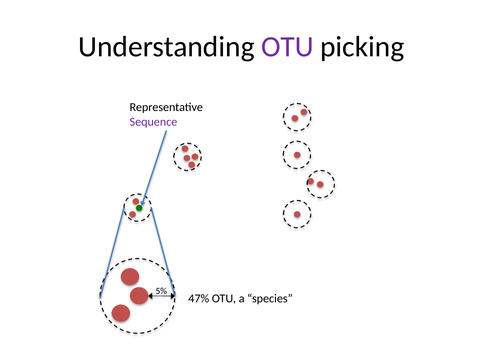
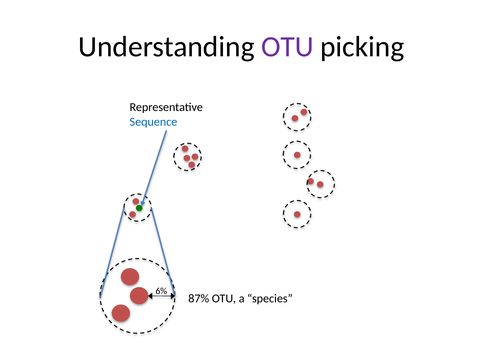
Sequence colour: purple -> blue (153, 122)
5%: 5% -> 6% (161, 291)
47%: 47% -> 87% (199, 299)
